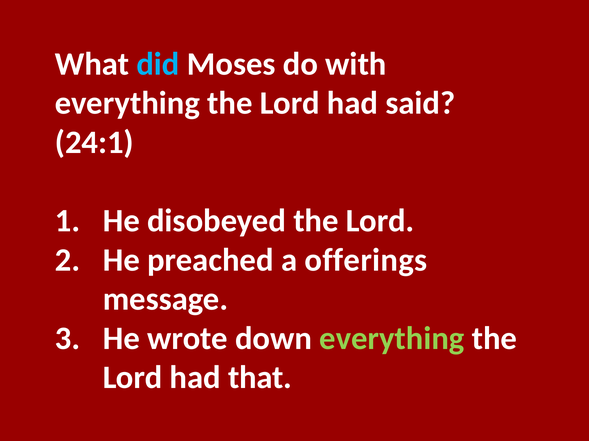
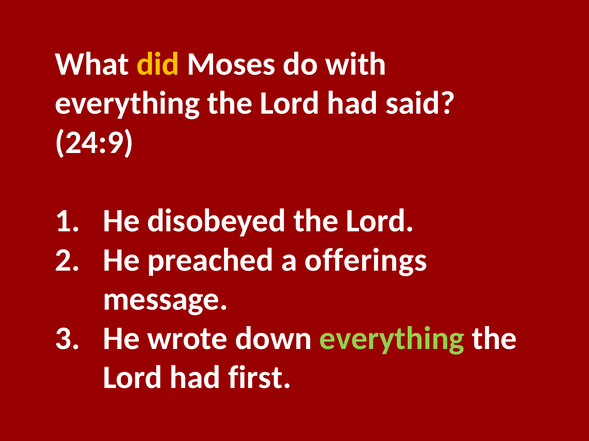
did colour: light blue -> yellow (158, 64)
24:1: 24:1 -> 24:9 (94, 143)
that: that -> first (260, 378)
